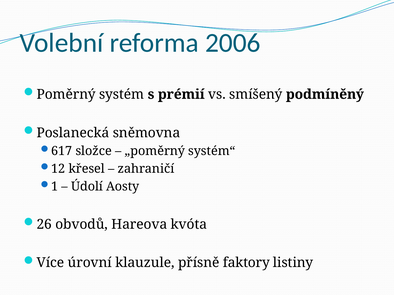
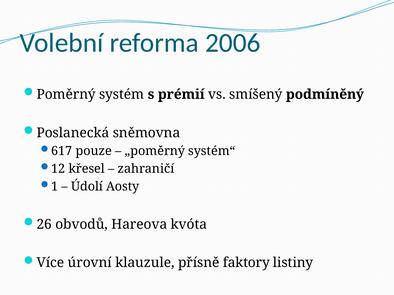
složce: složce -> pouze (94, 151)
